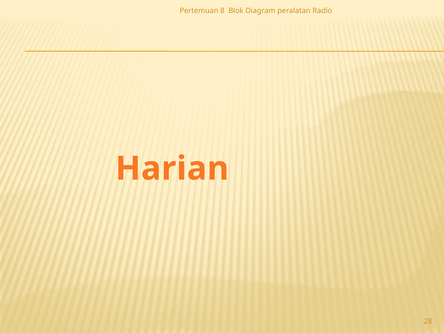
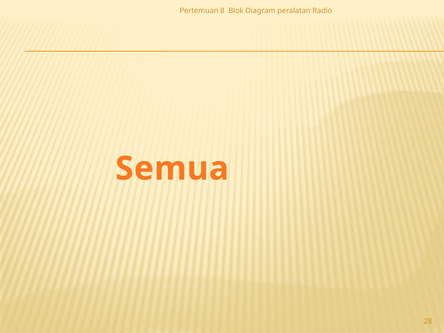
Harian: Harian -> Semua (172, 169)
